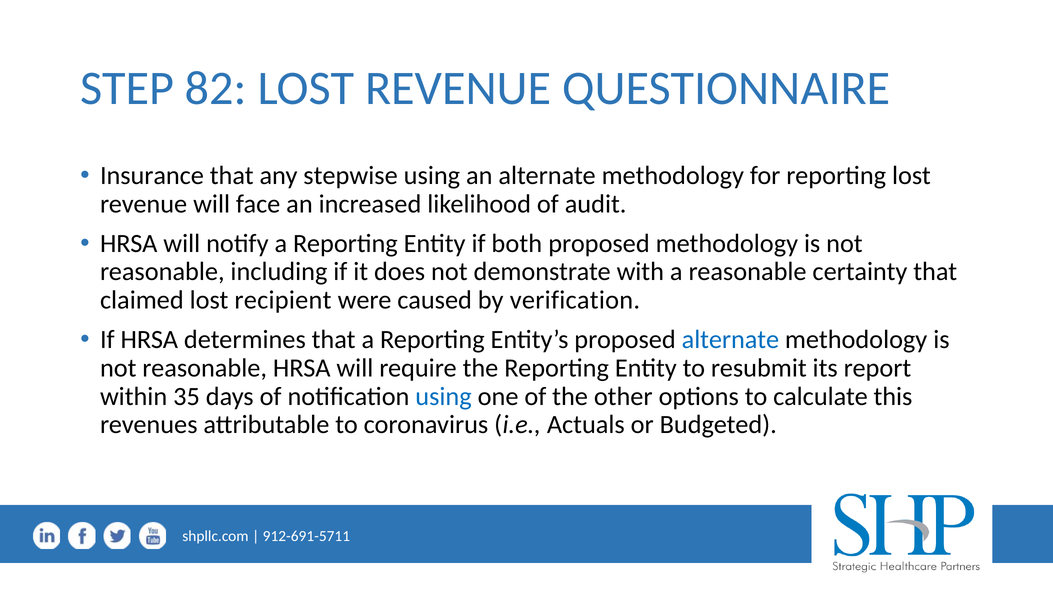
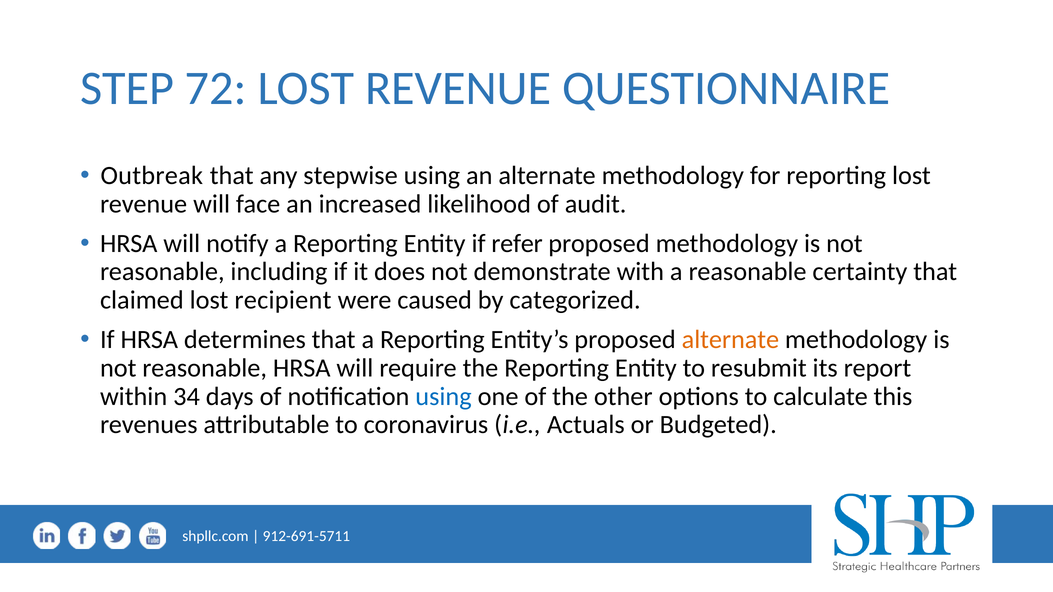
82: 82 -> 72 (216, 88)
Insurance: Insurance -> Outbreak (152, 176)
both: both -> refer (517, 243)
verification: verification -> categorized (575, 300)
alternate colour: blue -> orange (730, 340)
35: 35 -> 34 (187, 397)
